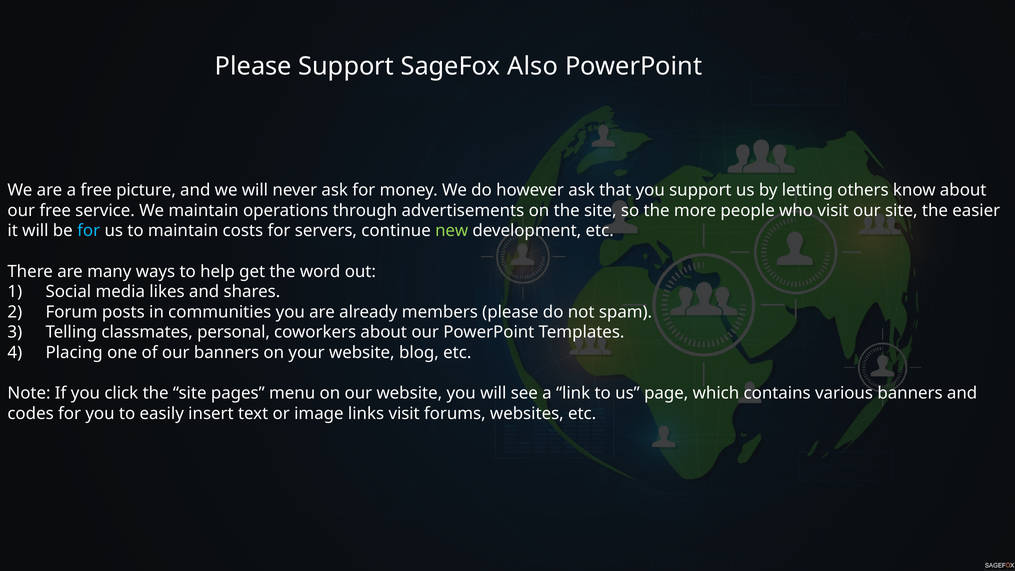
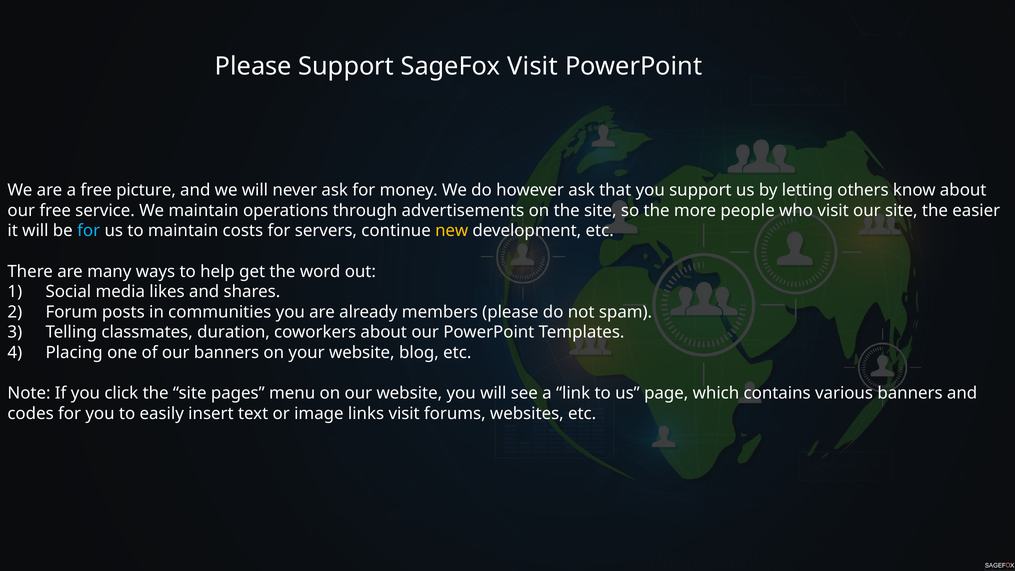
SageFox Also: Also -> Visit (533, 66)
new colour: light green -> yellow (452, 231)
personal: personal -> duration (233, 332)
